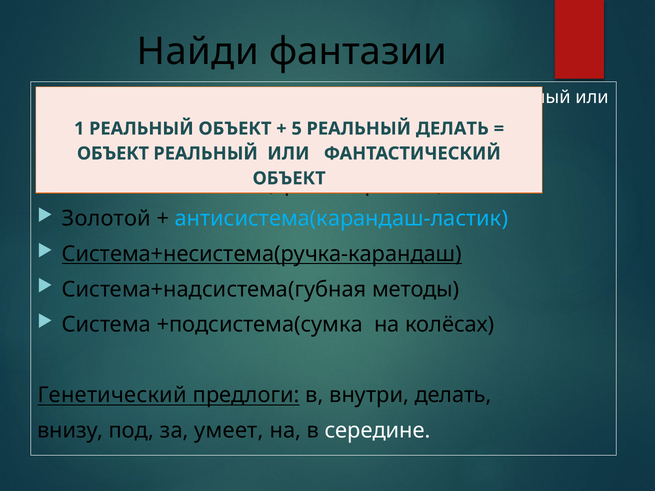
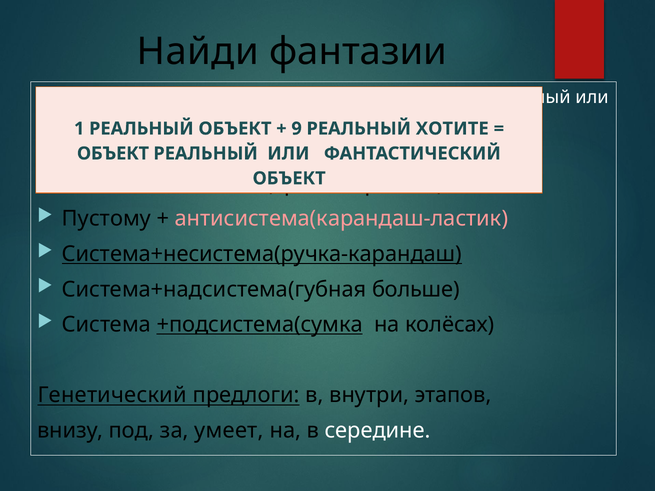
5: 5 -> 9 (297, 129)
РЕАЛЬНЫЙ ДЕЛАТЬ: ДЕЛАТЬ -> ХОТИТЕ (452, 129)
Золотой: Золотой -> Пустому (106, 219)
антисистема(карандаш-ластик colour: light blue -> pink (341, 219)
методы: методы -> больше (416, 290)
+подсистема(сумка underline: none -> present (260, 325)
внутри делать: делать -> этапов (453, 395)
